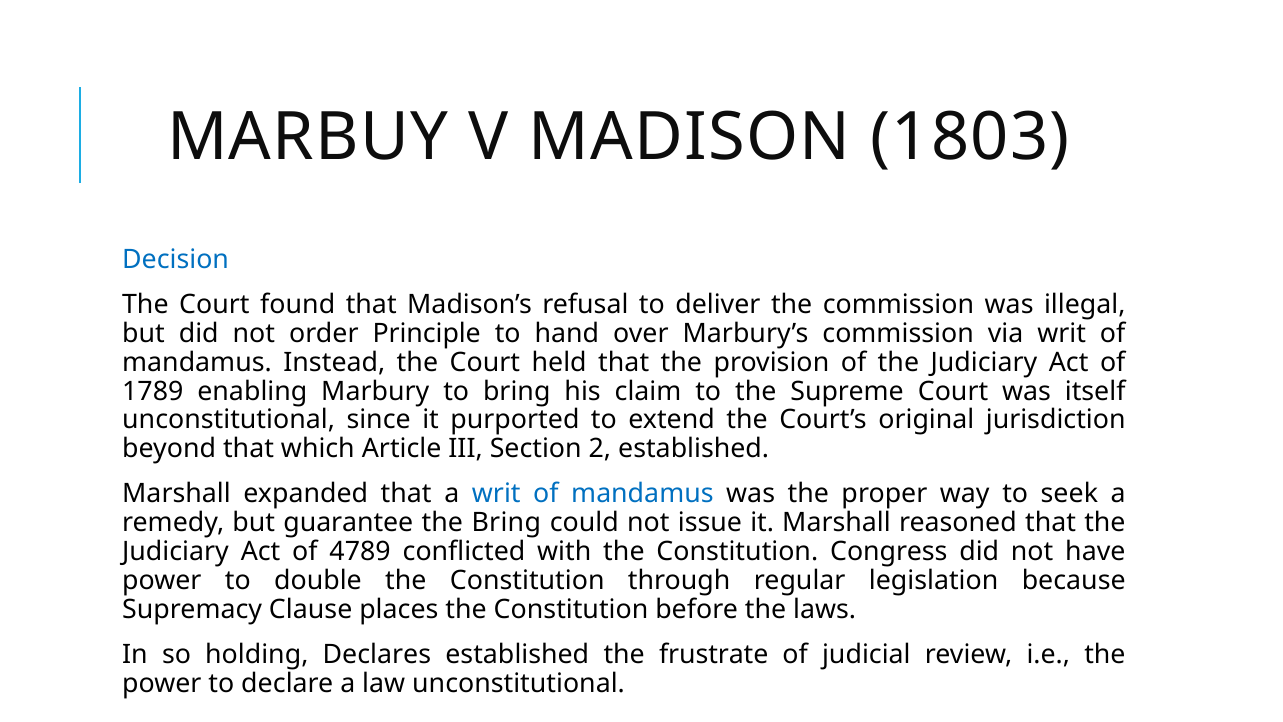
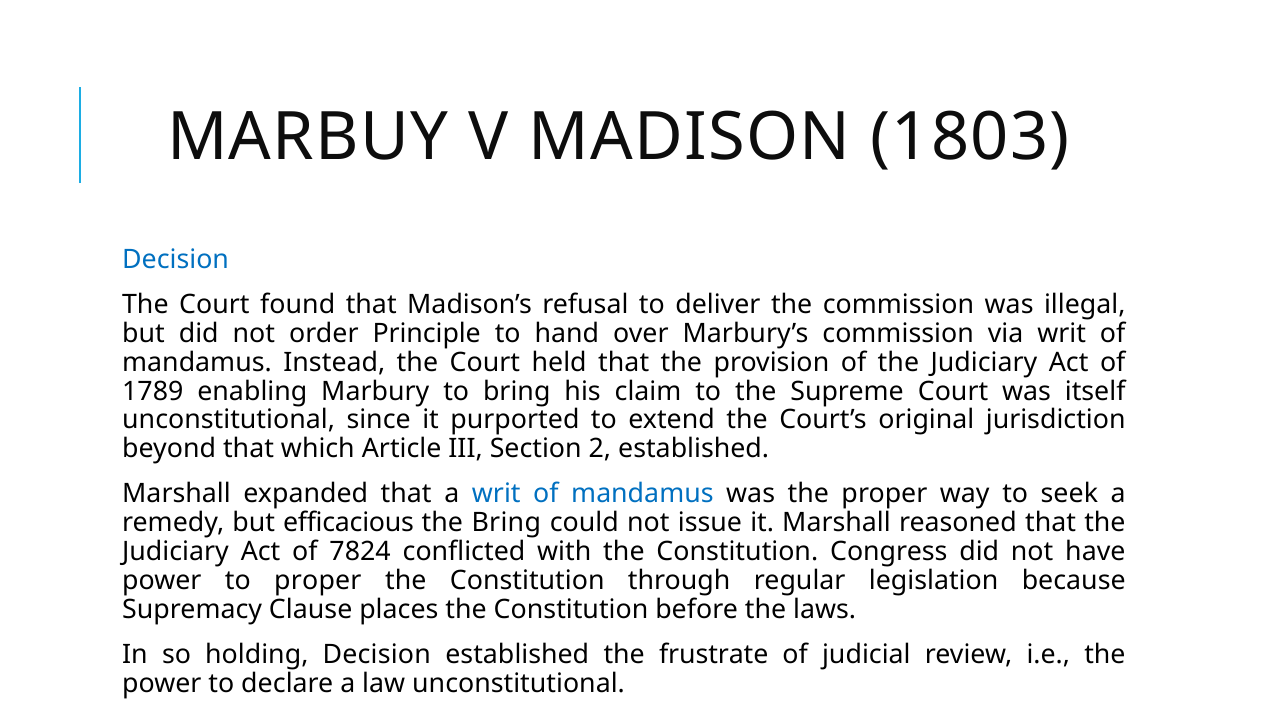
guarantee: guarantee -> efficacious (348, 523)
4789: 4789 -> 7824 (360, 551)
to double: double -> proper (318, 580)
holding Declares: Declares -> Decision (377, 654)
